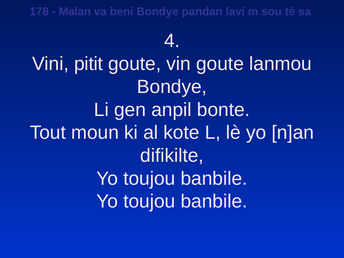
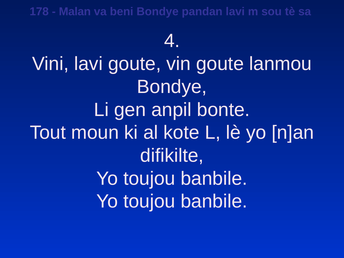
Vini pitit: pitit -> lavi (88, 64)
